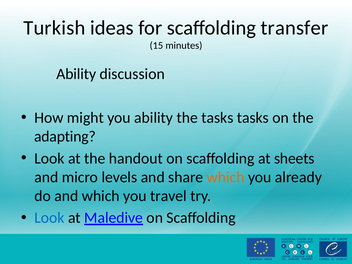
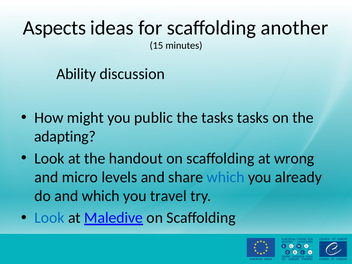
Turkish: Turkish -> Aspects (55, 28)
transfer: transfer -> another (294, 28)
you ability: ability -> public (154, 118)
sheets: sheets -> wrong (294, 158)
which colour: orange -> blue (226, 177)
